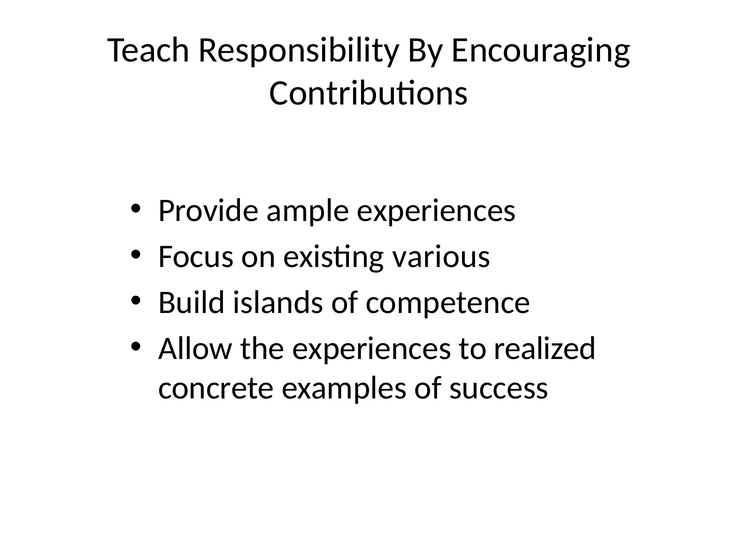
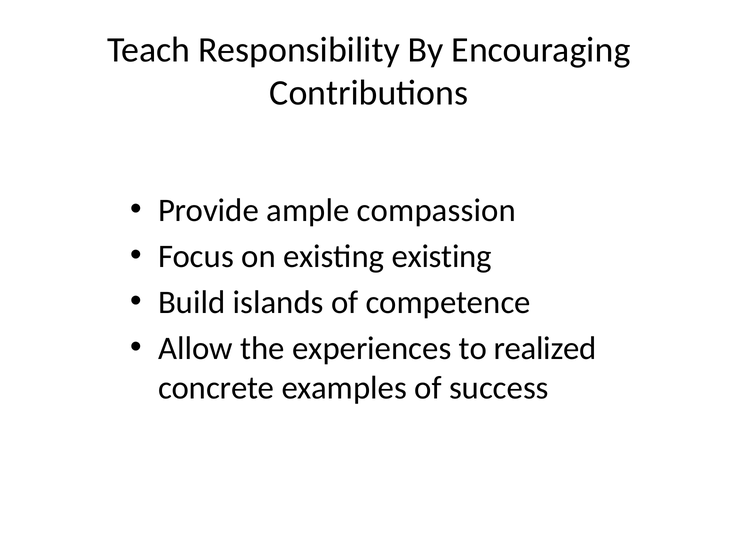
ample experiences: experiences -> compassion (436, 210)
existing various: various -> existing (442, 256)
